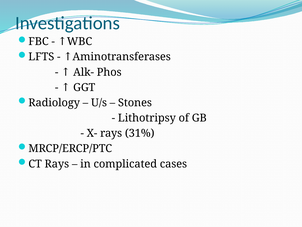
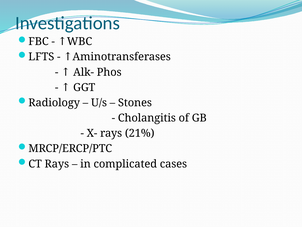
Lithotripsy: Lithotripsy -> Cholangitis (147, 118)
31%: 31% -> 21% (140, 133)
